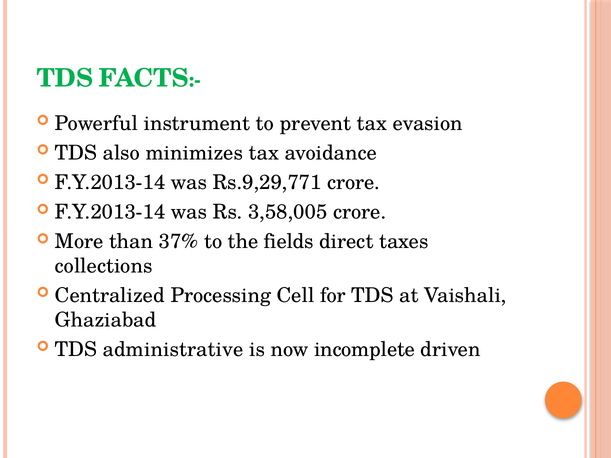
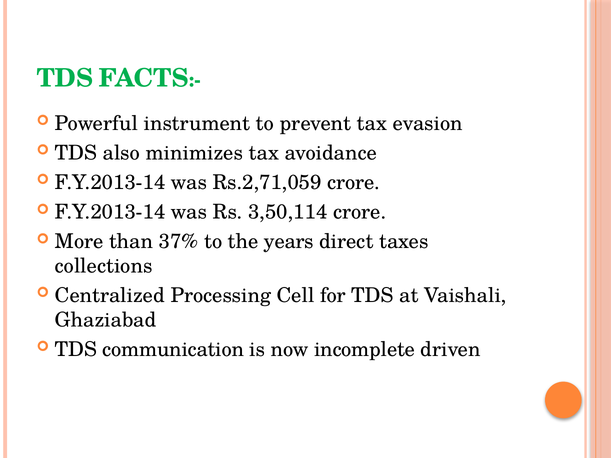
Rs.9,29,771: Rs.9,29,771 -> Rs.2,71,059 (267, 183)
3,58,005: 3,58,005 -> 3,50,114 (288, 212)
fields: fields -> years (289, 242)
administrative: administrative -> communication (173, 350)
